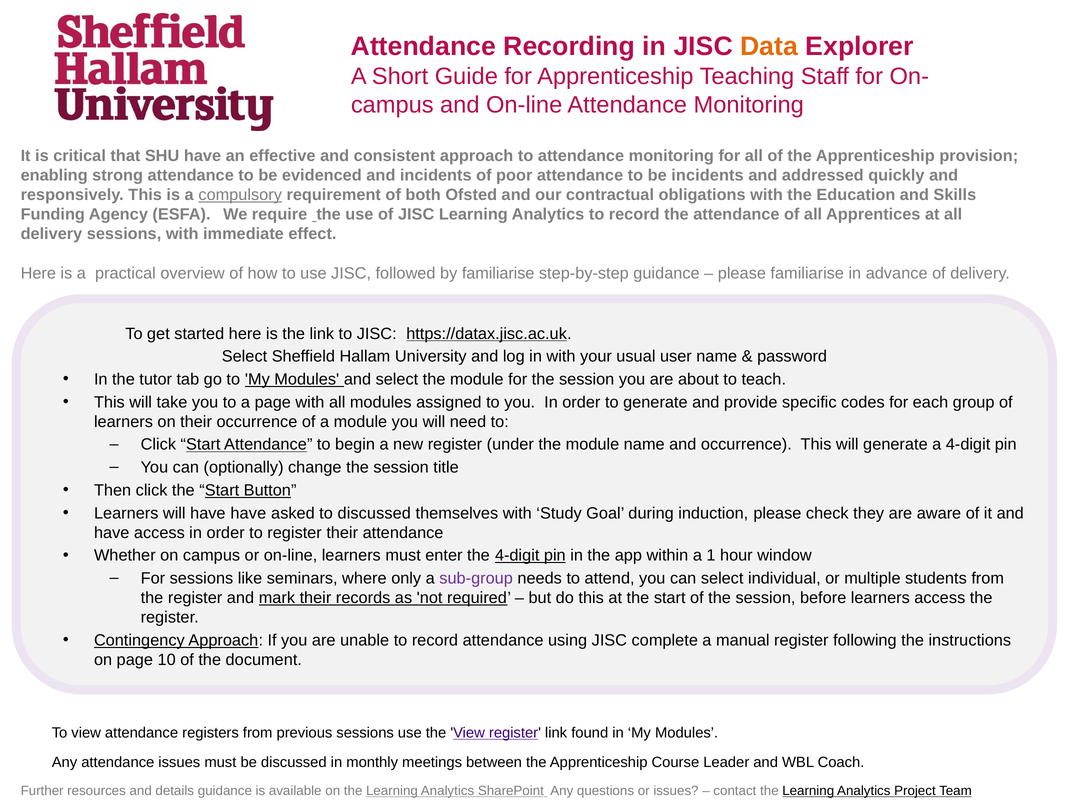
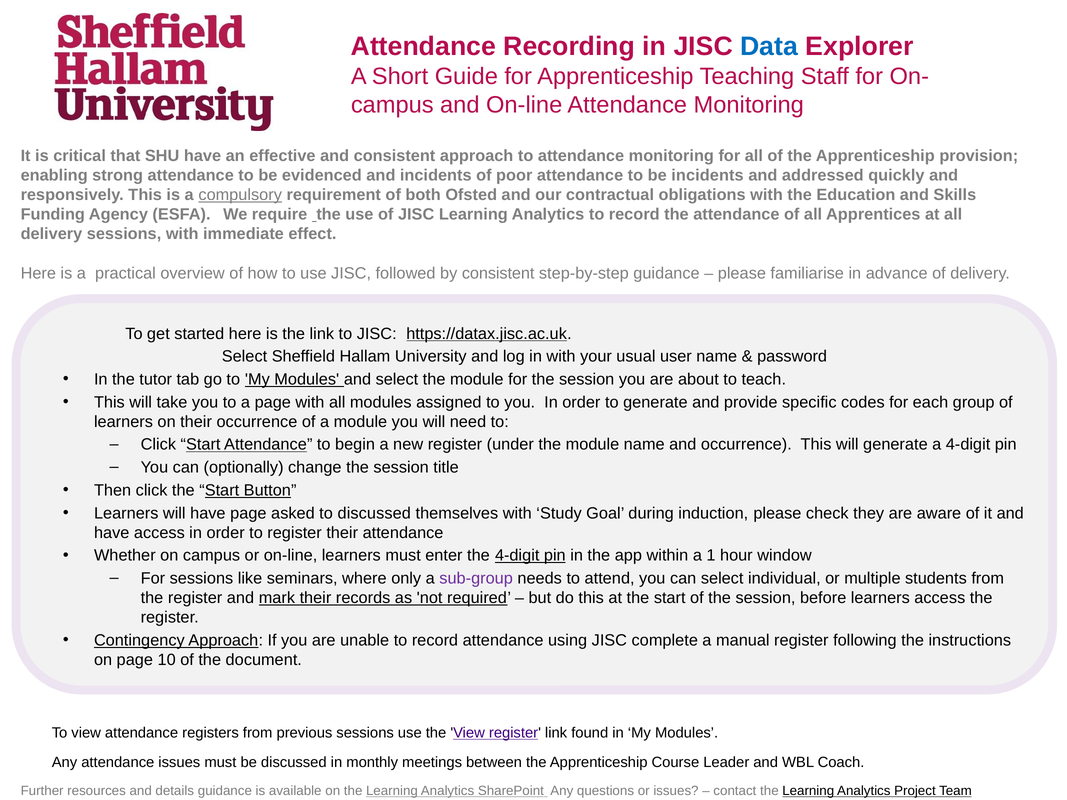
Data colour: orange -> blue (769, 46)
by familiarise: familiarise -> consistent (498, 274)
have have: have -> page (248, 513)
